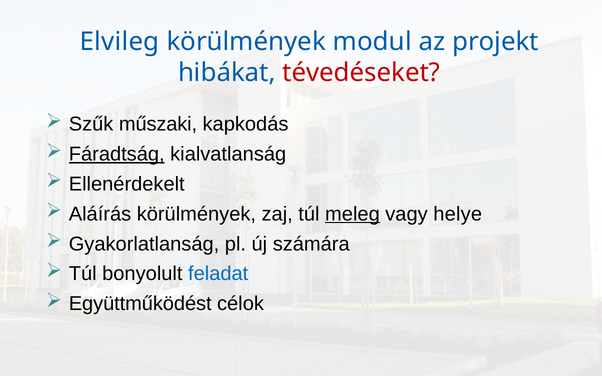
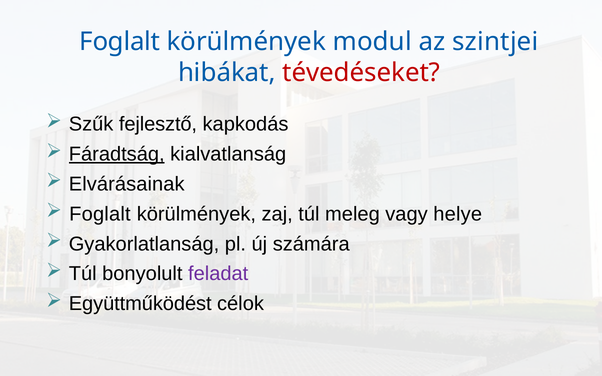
Elvileg: Elvileg -> Foglalt (120, 42)
projekt: projekt -> szintjei (495, 42)
műszaki: műszaki -> fejlesztő (158, 124)
Ellenérdekelt: Ellenérdekelt -> Elvárásainak (127, 184)
Aláírás: Aláírás -> Foglalt (100, 214)
meleg underline: present -> none (352, 214)
feladat colour: blue -> purple (218, 274)
